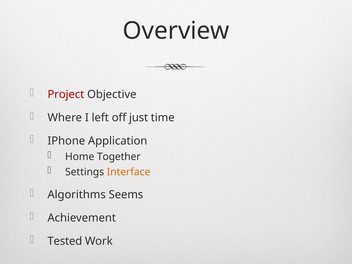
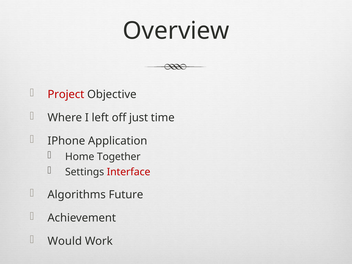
Interface colour: orange -> red (129, 172)
Seems: Seems -> Future (126, 195)
Tested: Tested -> Would (65, 241)
